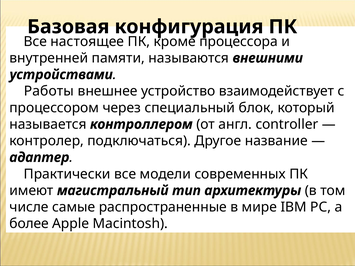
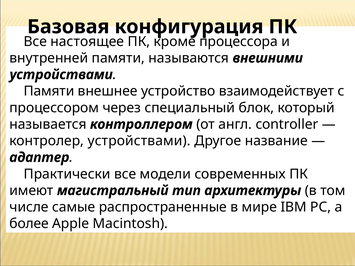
Работы: Работы -> Памяти (49, 91)
контролер подключаться: подключаться -> устройствами (139, 141)
